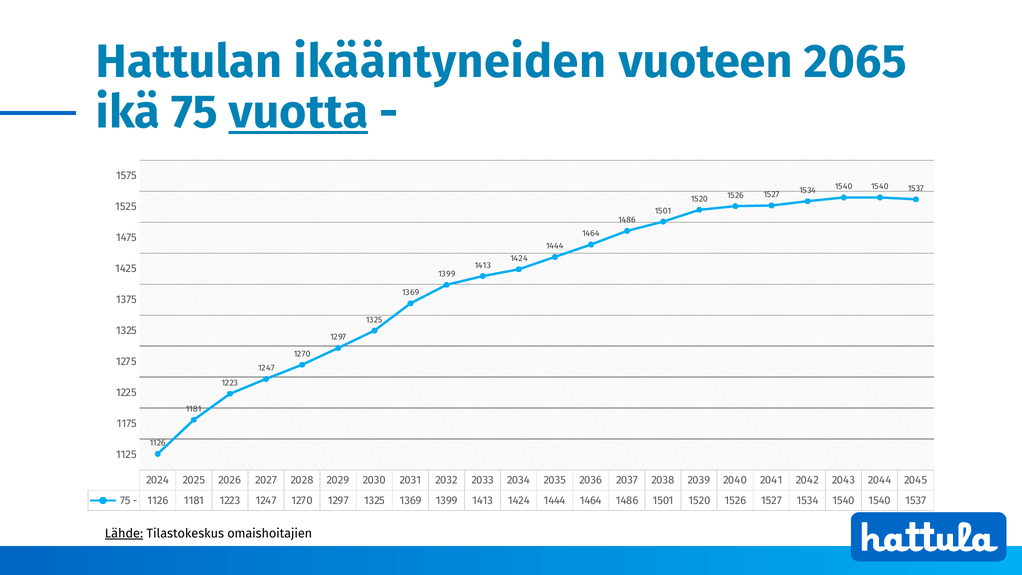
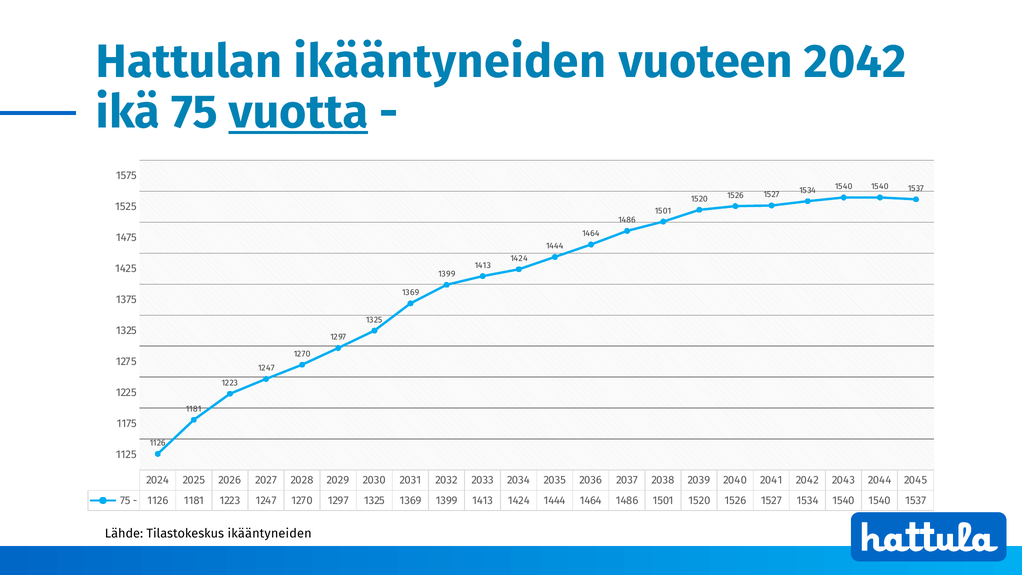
vuoteen 2065: 2065 -> 2042 (855, 62)
Lähde underline: present -> none (124, 533)
Tilastokeskus omaishoitajien: omaishoitajien -> ikääntyneiden (270, 533)
